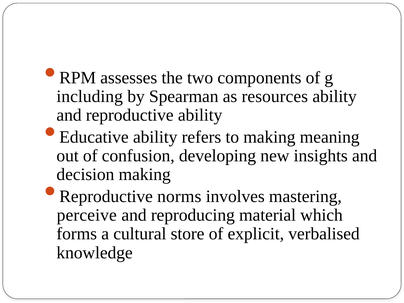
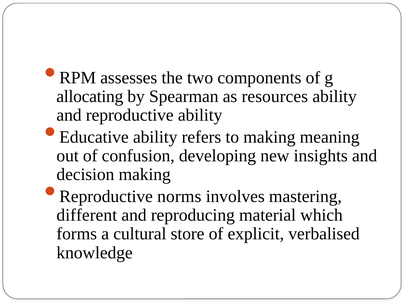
including: including -> allocating (90, 96)
perceive: perceive -> different (87, 215)
